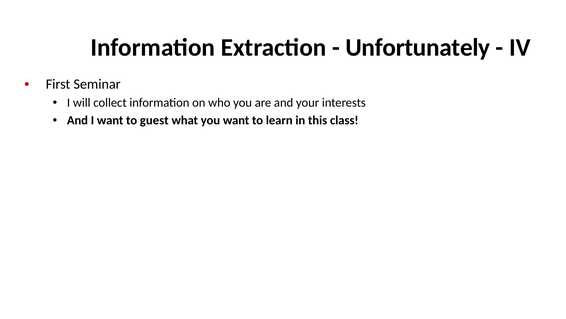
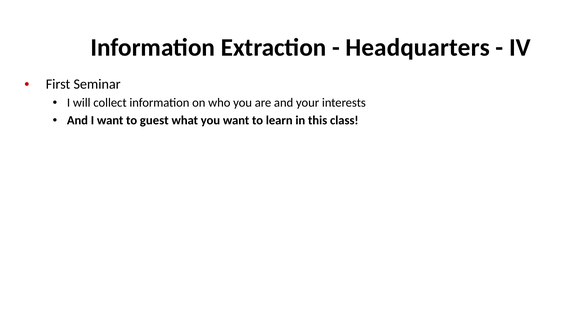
Unfortunately: Unfortunately -> Headquarters (418, 47)
